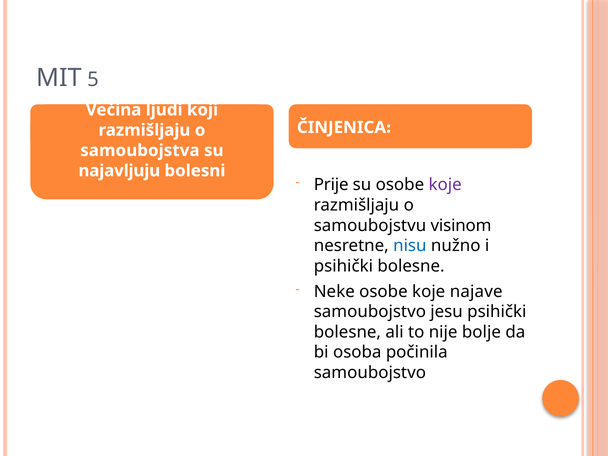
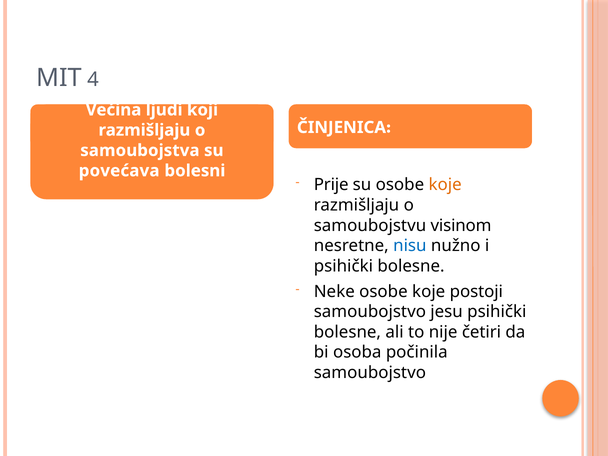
5: 5 -> 4 (93, 79)
najavljuju: najavljuju -> povećava (119, 171)
koje colour: purple -> orange (445, 185)
najave: najave -> postoji (476, 291)
bolje: bolje -> četiri (481, 332)
